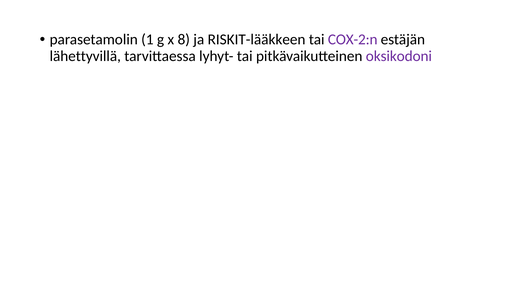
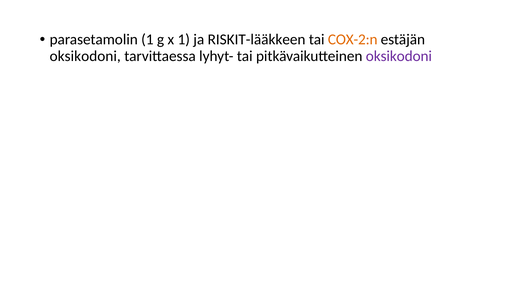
x 8: 8 -> 1 (184, 40)
COX-2:n colour: purple -> orange (353, 40)
lähettyvillä: lähettyvillä -> oksikodoni (85, 56)
